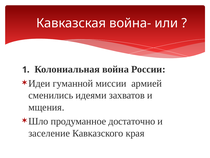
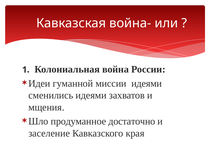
миссии армией: армией -> идеями (147, 83)
